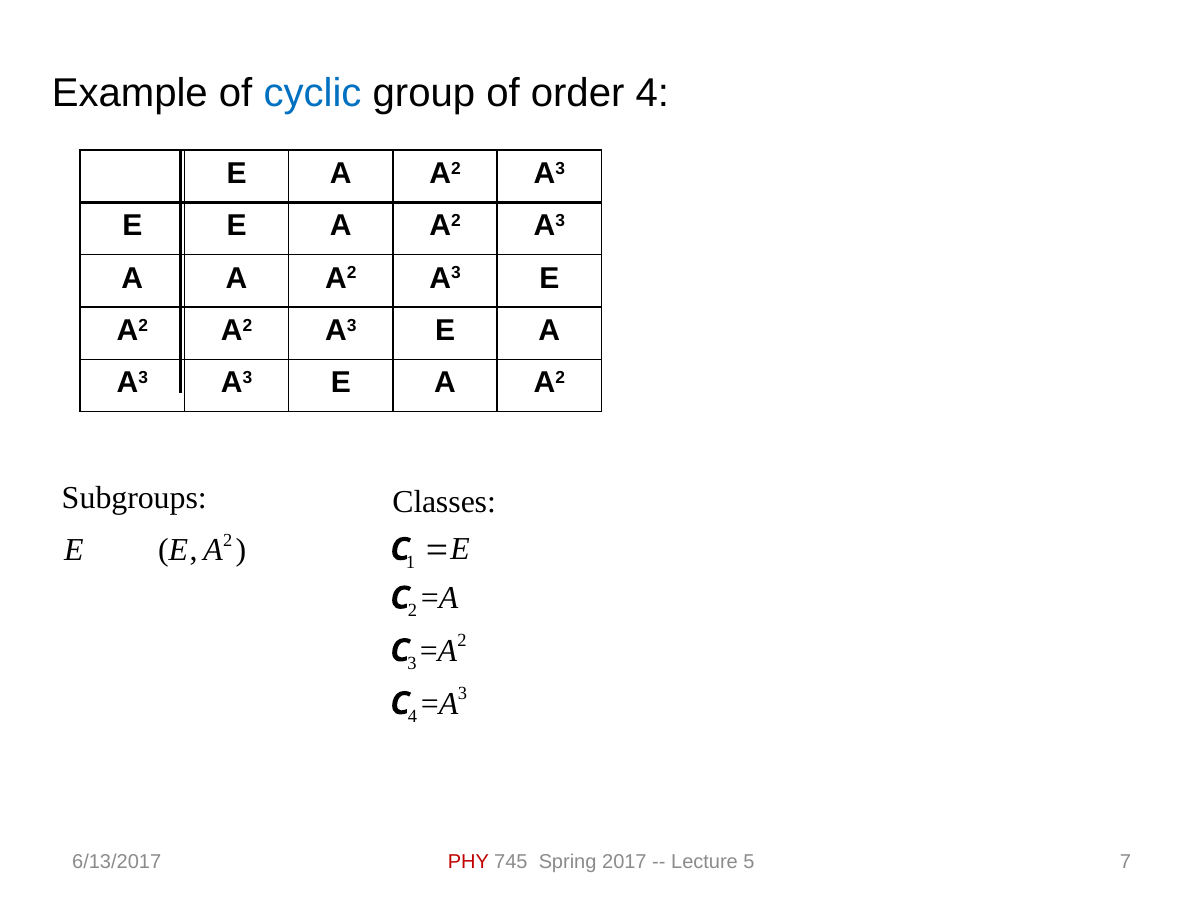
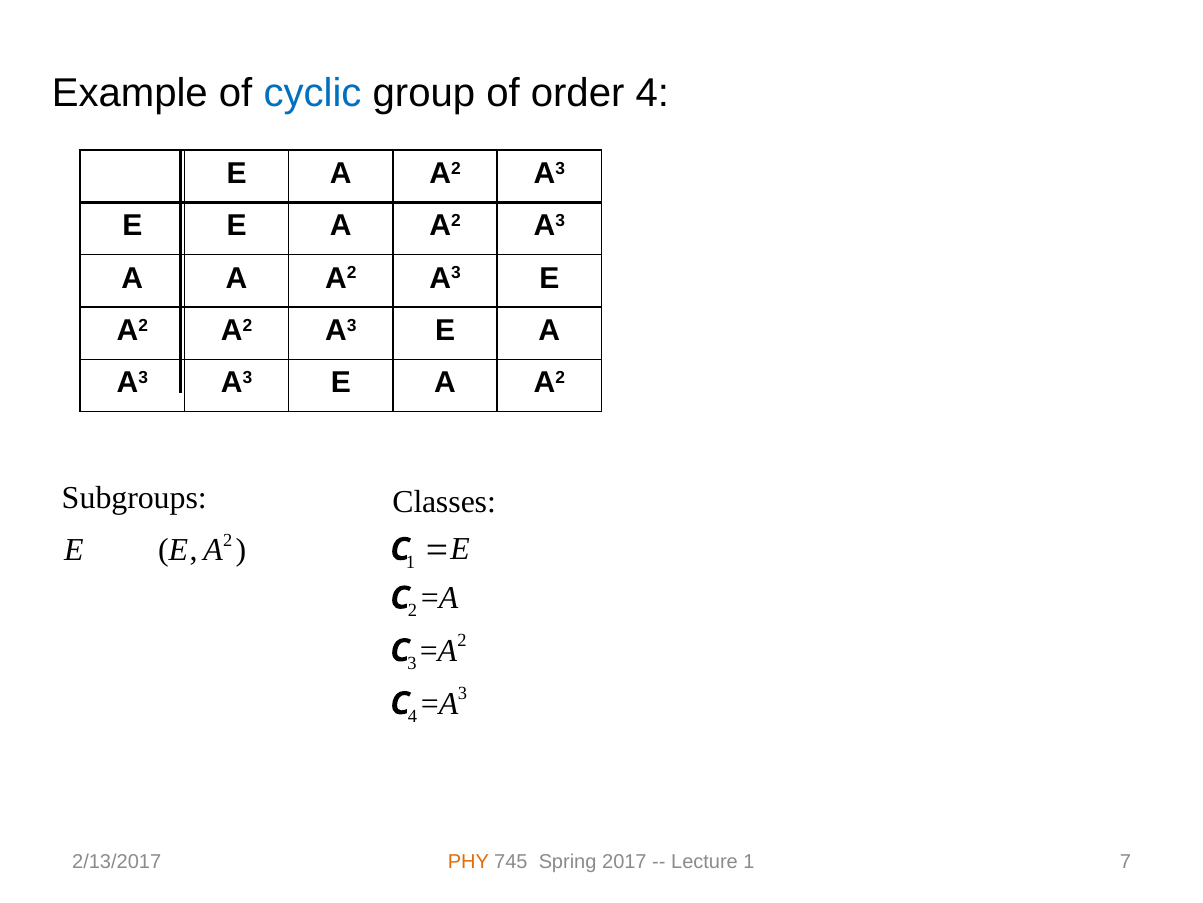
6/13/2017: 6/13/2017 -> 2/13/2017 (117, 862)
PHY colour: red -> orange (468, 862)
Lecture 5: 5 -> 1 (749, 862)
